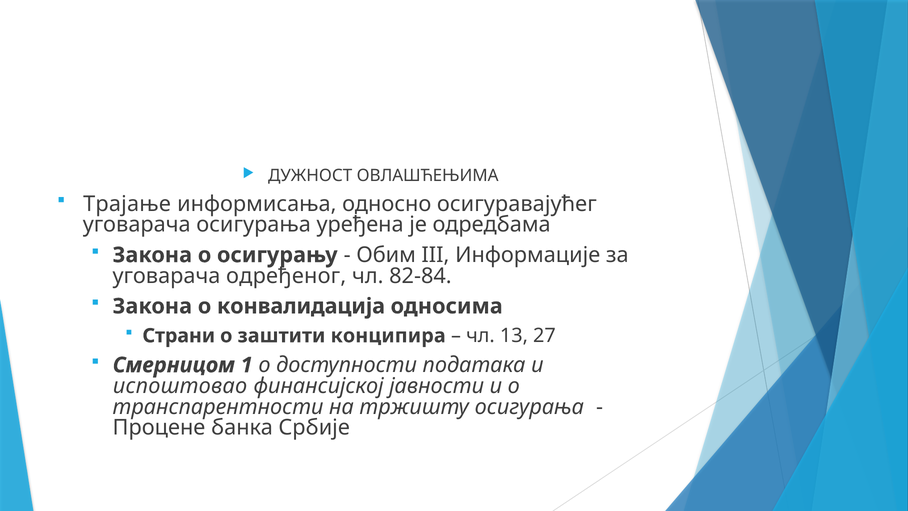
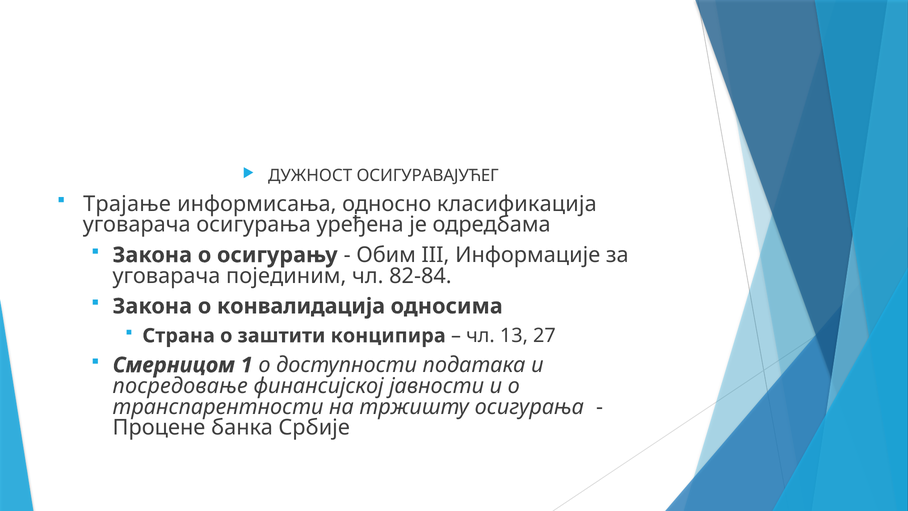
ОВЛАШЋЕЊИМА: ОВЛАШЋЕЊИМА -> ОСИГУРАВАЈУЋЕГ (428, 176)
осигуравајућег: осигуравајућег -> класификација (517, 204)
одређеног: одређеног -> појединим (286, 276)
Страни: Страни -> Страна (179, 336)
испоштовао: испоштовао -> посредовање (180, 386)
